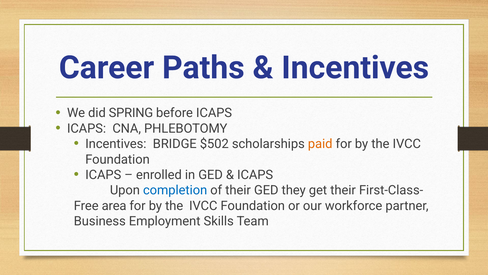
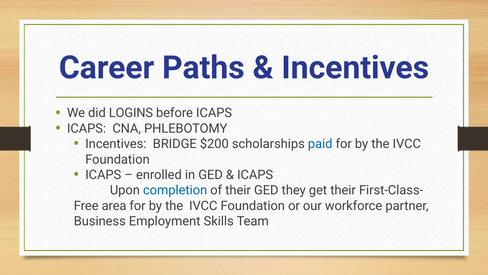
SPRING: SPRING -> LOGINS (131, 113)
$502: $502 -> $200 (214, 144)
paid colour: orange -> blue (320, 144)
